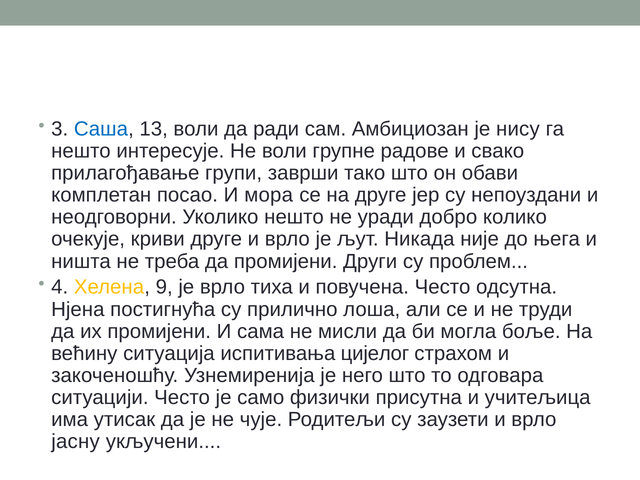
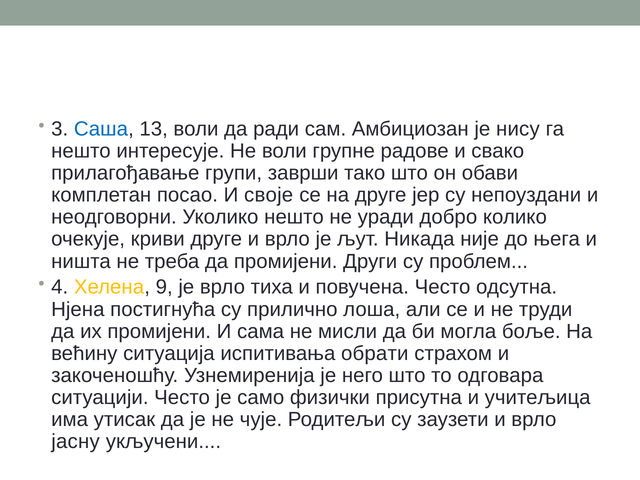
мора: мора -> своје (269, 195)
цијелог: цијелог -> обрати (375, 353)
